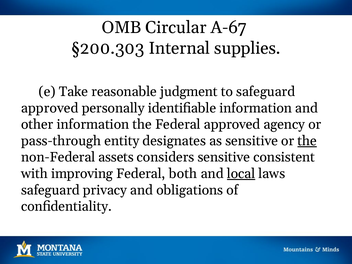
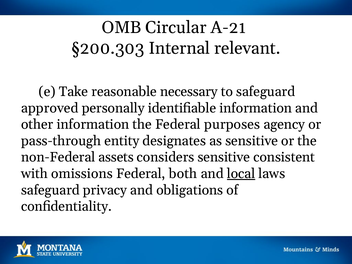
A-67: A-67 -> A-21 (228, 28)
supplies: supplies -> relevant (247, 48)
judgment: judgment -> necessary (189, 92)
Federal approved: approved -> purposes (232, 124)
the underline: present -> none (307, 141)
improving: improving -> omissions (82, 174)
